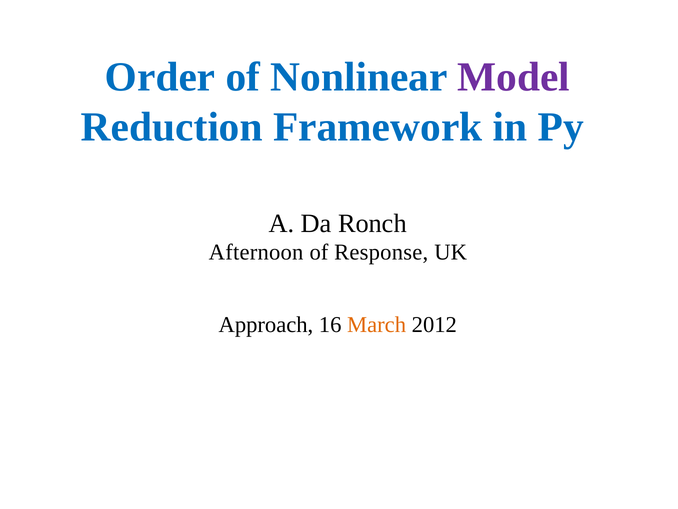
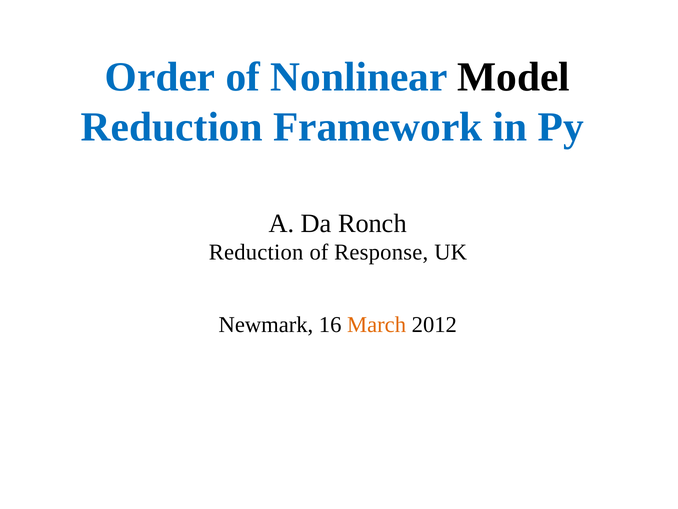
Model colour: purple -> black (514, 77)
Afternoon: Afternoon -> Reduction (256, 252)
Approach: Approach -> Newmark (266, 325)
